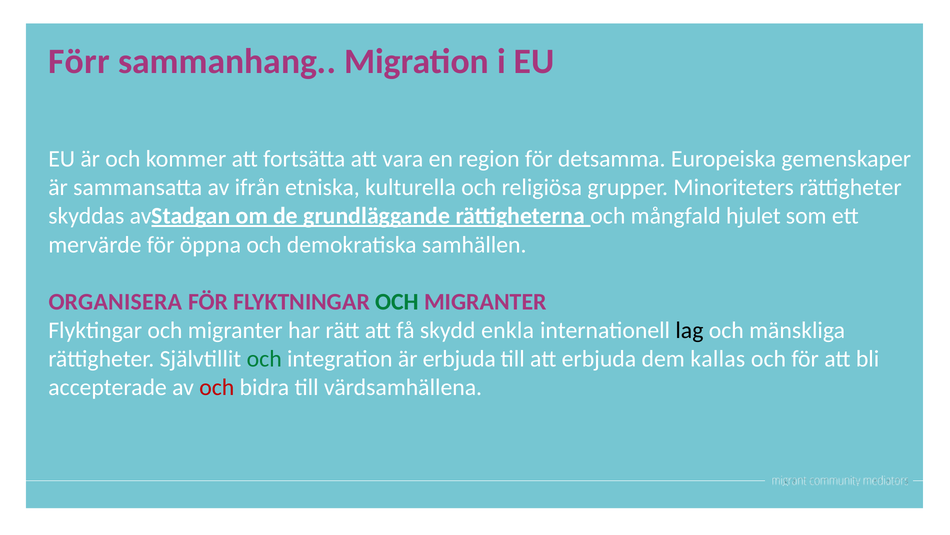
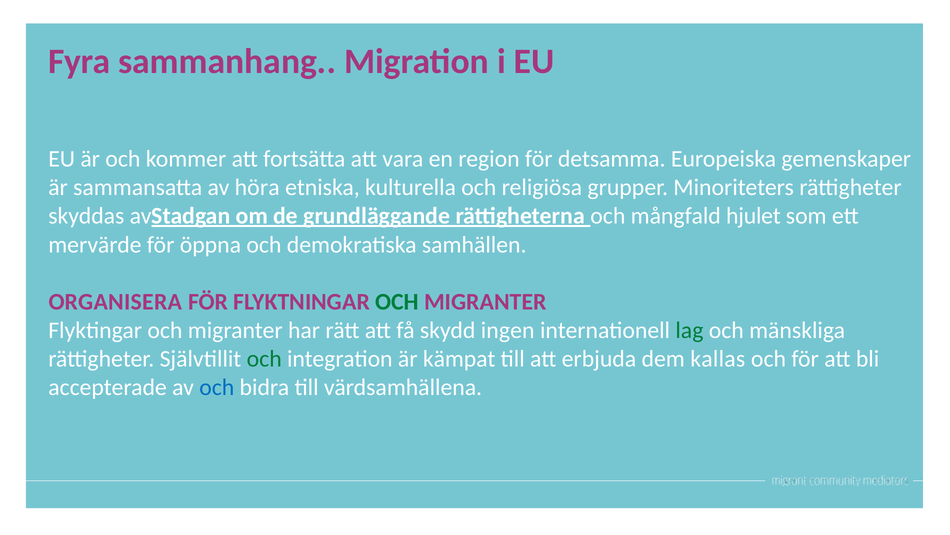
Förr: Förr -> Fyra (79, 61)
ifrån: ifrån -> höra (257, 187)
enkla: enkla -> ingen (508, 330)
lag colour: black -> green (689, 330)
är erbjuda: erbjuda -> kämpat (459, 359)
och colour: red -> blue (217, 387)
